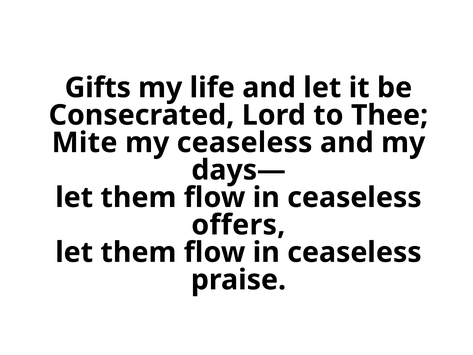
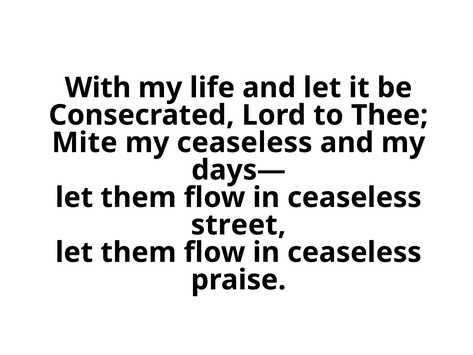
Gifts: Gifts -> With (98, 88)
offers: offers -> street (238, 225)
